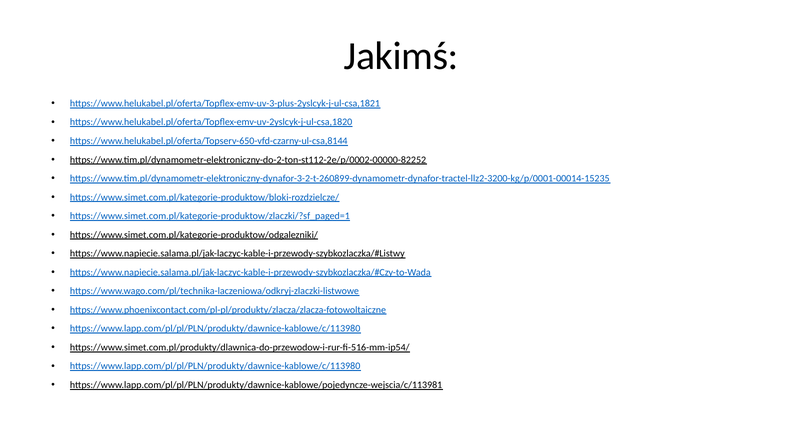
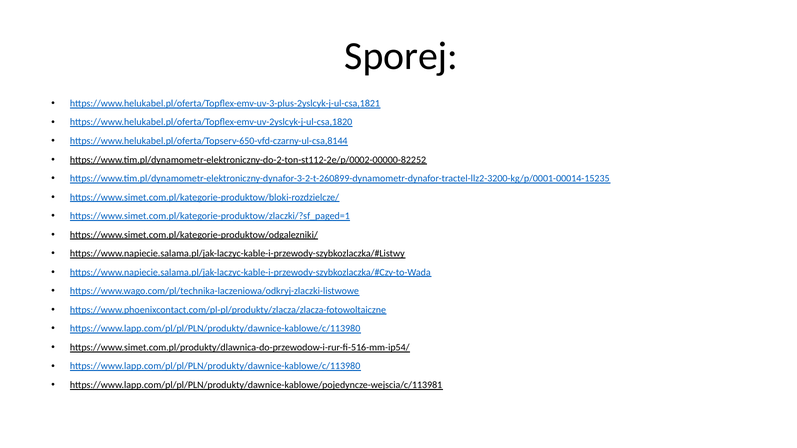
Jakimś: Jakimś -> Sporej (401, 56)
